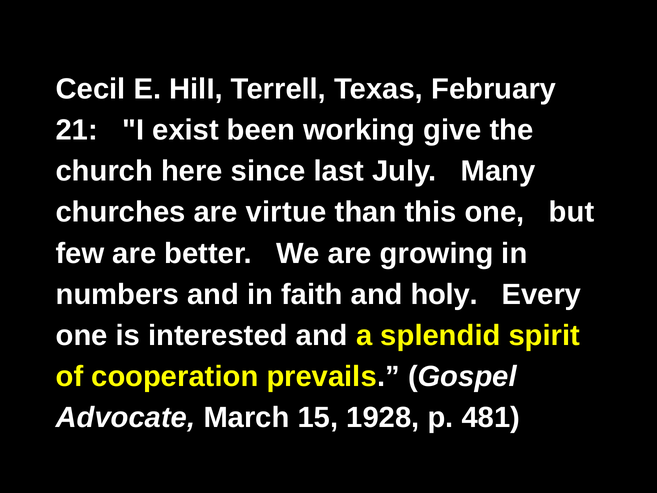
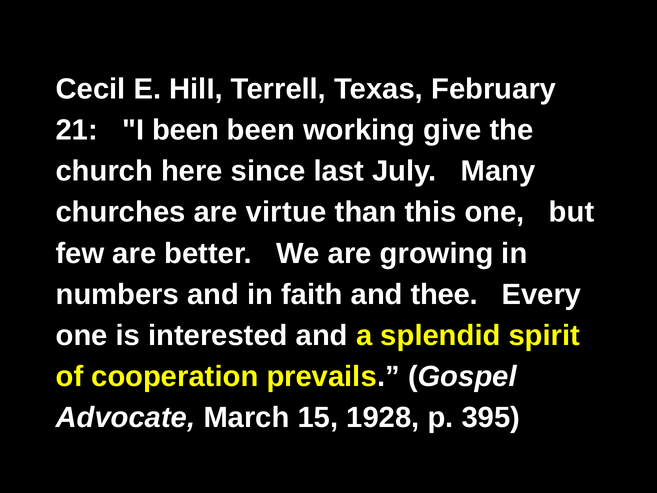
I exist: exist -> been (186, 130)
holy: holy -> thee (444, 294)
481: 481 -> 395 (491, 418)
